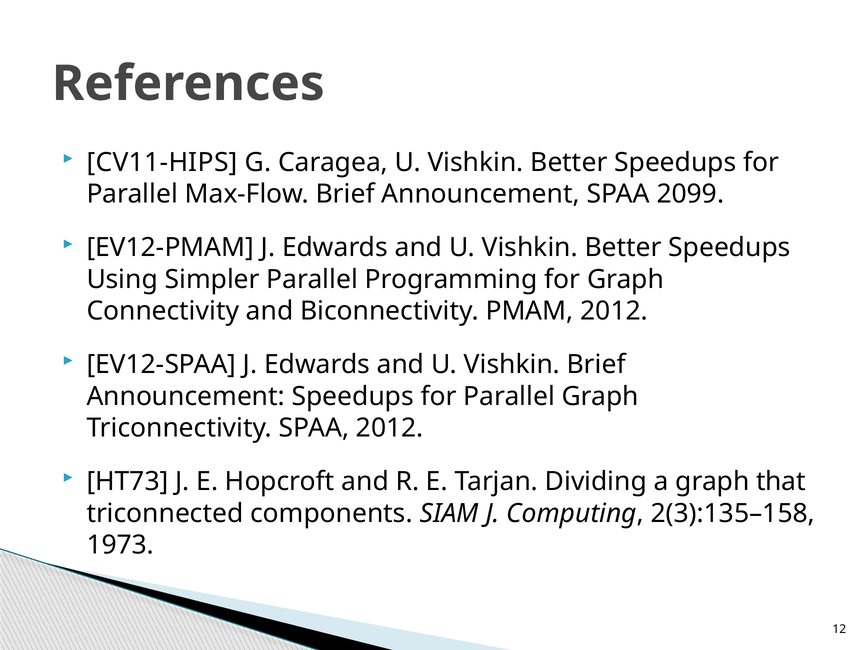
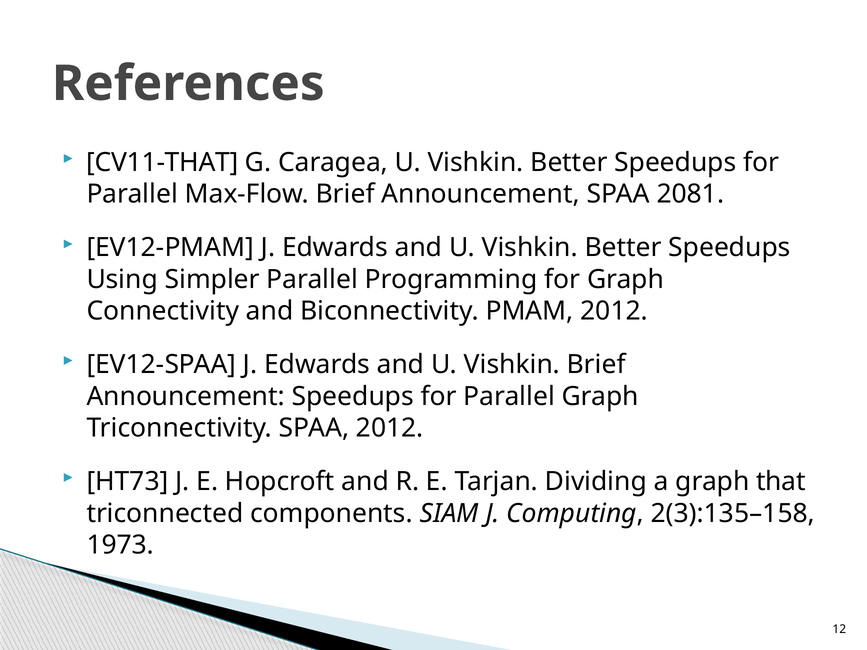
CV11-HIPS: CV11-HIPS -> CV11-THAT (162, 162)
2099: 2099 -> 2081 (690, 194)
